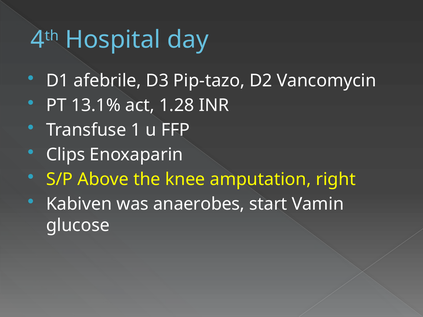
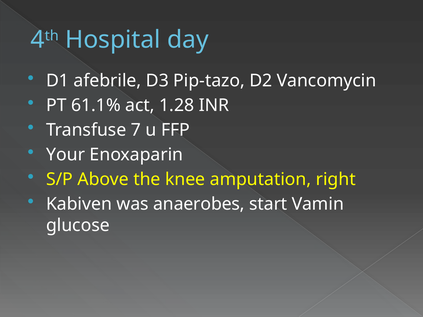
13.1%: 13.1% -> 61.1% (96, 106)
1: 1 -> 7 (136, 130)
Clips: Clips -> Your (66, 155)
